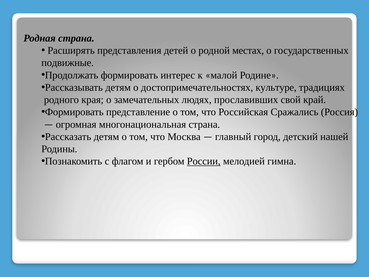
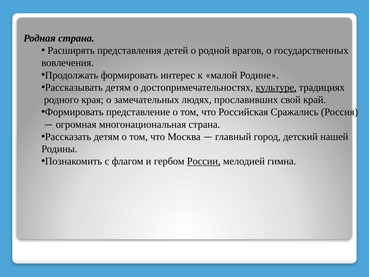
местах: местах -> врагов (248, 50)
подвижные: подвижные -> вовлечения (68, 63)
культуре underline: none -> present (276, 87)
